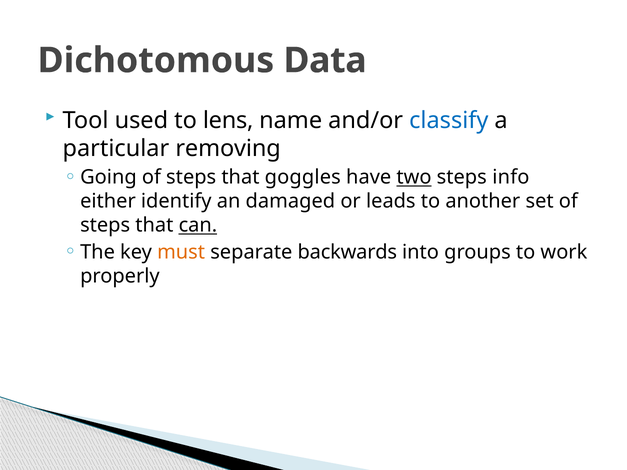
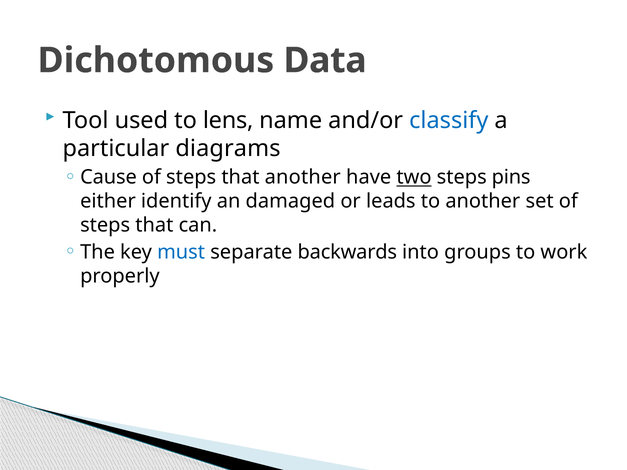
removing: removing -> diagrams (228, 149)
Going: Going -> Cause (108, 177)
that goggles: goggles -> another (303, 177)
info: info -> pins (511, 177)
can underline: present -> none (198, 225)
must colour: orange -> blue (181, 252)
